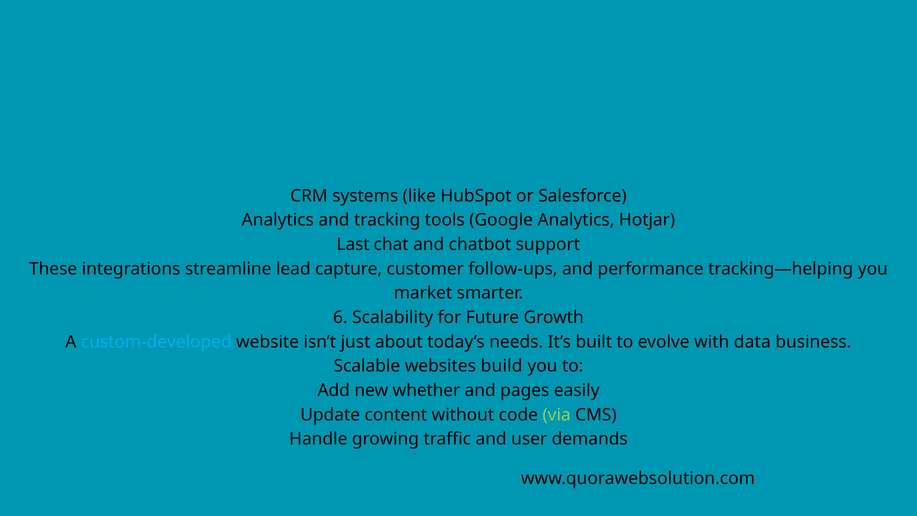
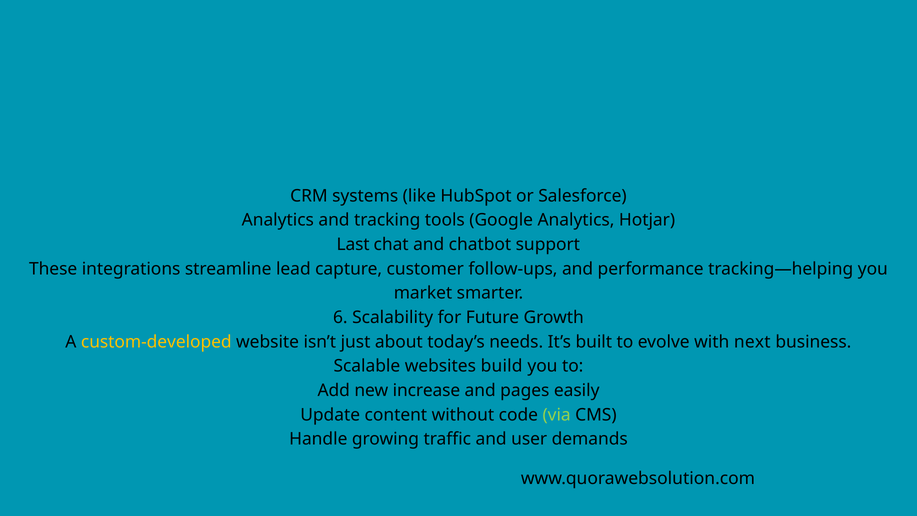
custom-developed colour: light blue -> yellow (156, 342)
data: data -> next (752, 342)
whether: whether -> increase (426, 390)
